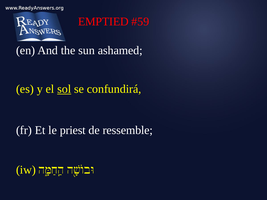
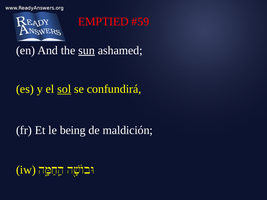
sun underline: none -> present (87, 50)
priest: priest -> being (73, 130)
ressemble: ressemble -> maldición (128, 130)
